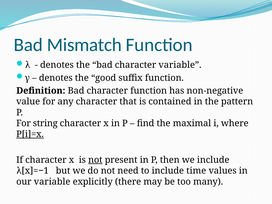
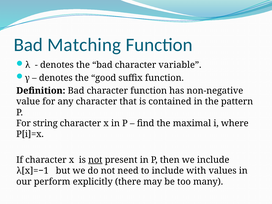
Mismatch: Mismatch -> Matching (84, 45)
P[i]=x underline: present -> none (30, 134)
time: time -> with (196, 171)
our variable: variable -> perform (52, 182)
